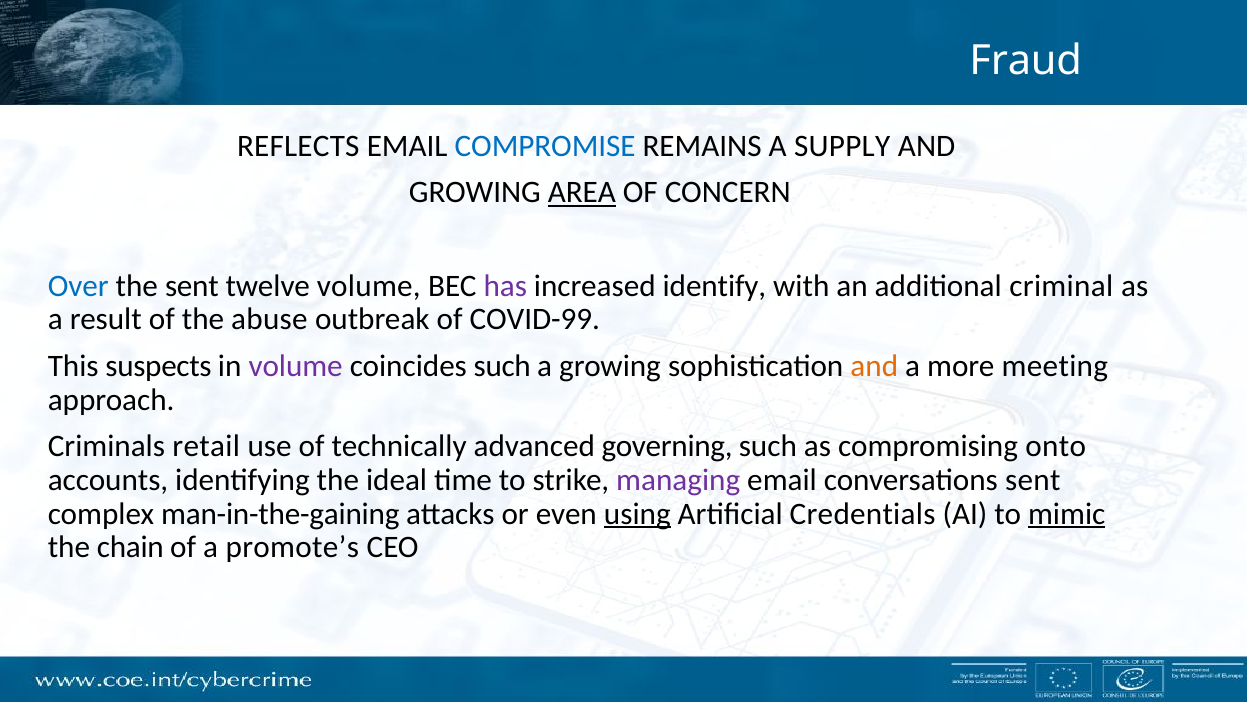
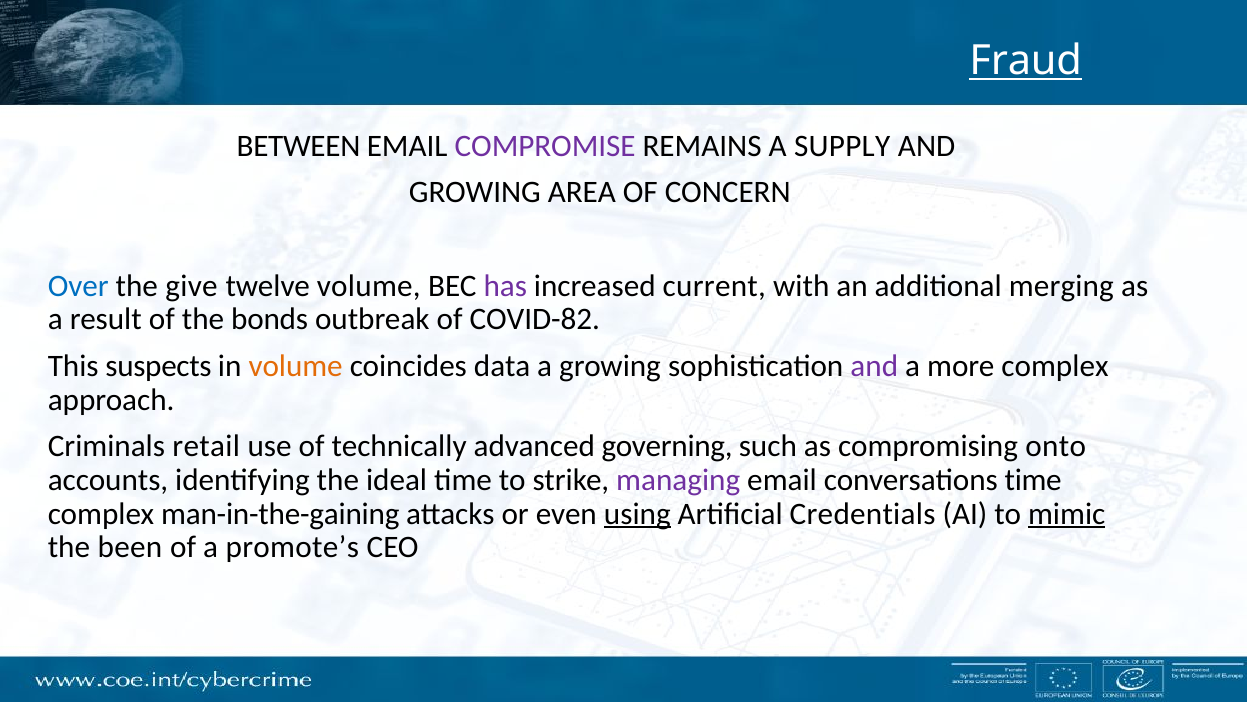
Fraud underline: none -> present (1026, 61)
REFLECTS: REFLECTS -> BETWEEN (299, 146)
COMPROMISE colour: blue -> purple (545, 146)
AREA underline: present -> none (582, 192)
the sent: sent -> give (192, 286)
identify: identify -> current (714, 286)
criminal: criminal -> merging (1061, 286)
abuse: abuse -> bonds (270, 319)
COVID-99: COVID-99 -> COVID-82 (535, 319)
volume colour: purple -> orange (296, 366)
coincides such: such -> data (502, 366)
and colour: orange -> purple (874, 366)
more meeting: meeting -> complex (1055, 366)
conversations sent: sent -> time (1033, 480)
chain: chain -> been (130, 547)
